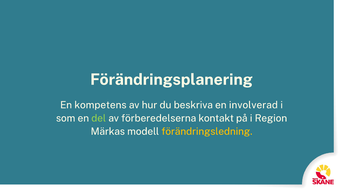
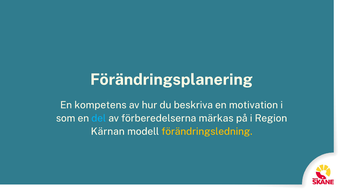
involverad: involverad -> motivation (253, 105)
del colour: light green -> light blue (99, 118)
kontakt: kontakt -> märkas (216, 118)
Märkas: Märkas -> Kärnan (108, 131)
